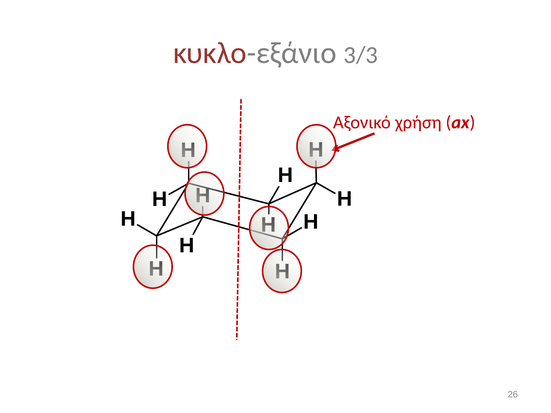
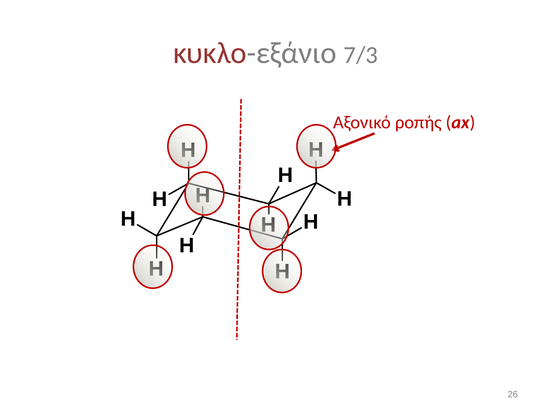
3/3: 3/3 -> 7/3 (361, 55)
χρήση: χρήση -> ροπής (418, 123)
